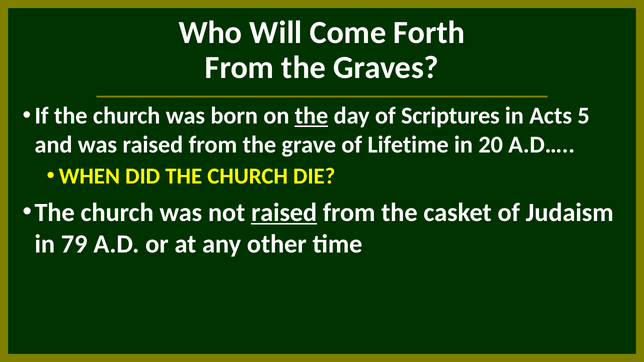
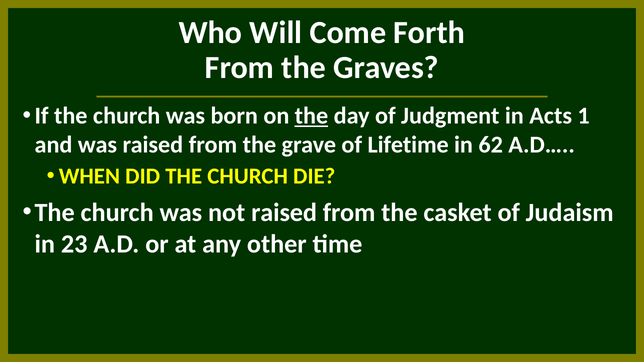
Scriptures: Scriptures -> Judgment (450, 116)
5: 5 -> 1 (584, 116)
20: 20 -> 62 (491, 145)
raised underline: present -> none (284, 213)
79: 79 -> 23 (74, 244)
